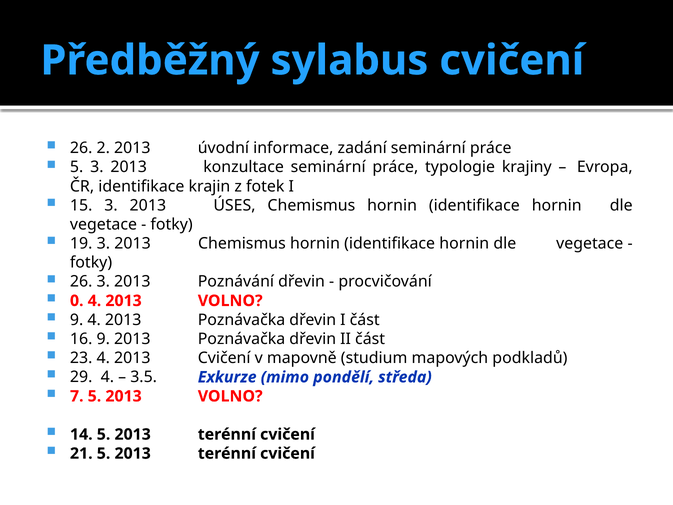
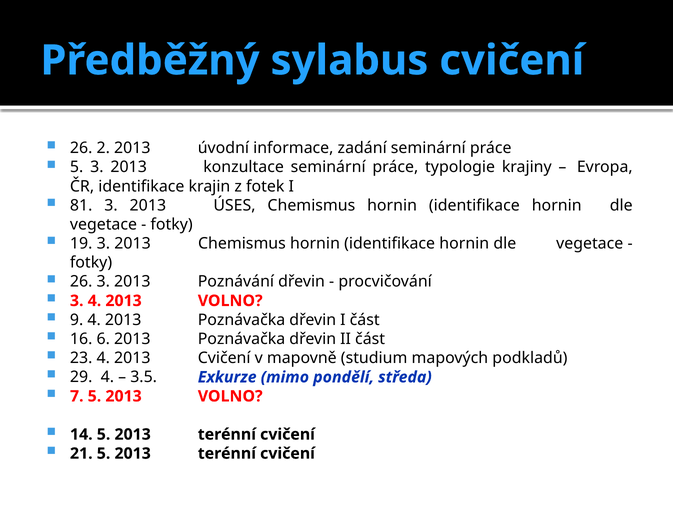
15: 15 -> 81 (81, 205)
0: 0 -> 3 (77, 301)
16 9: 9 -> 6 (103, 339)
